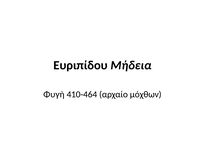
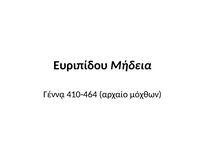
Φυγὴ: Φυγὴ -> Γέννᾳ (54, 94)
